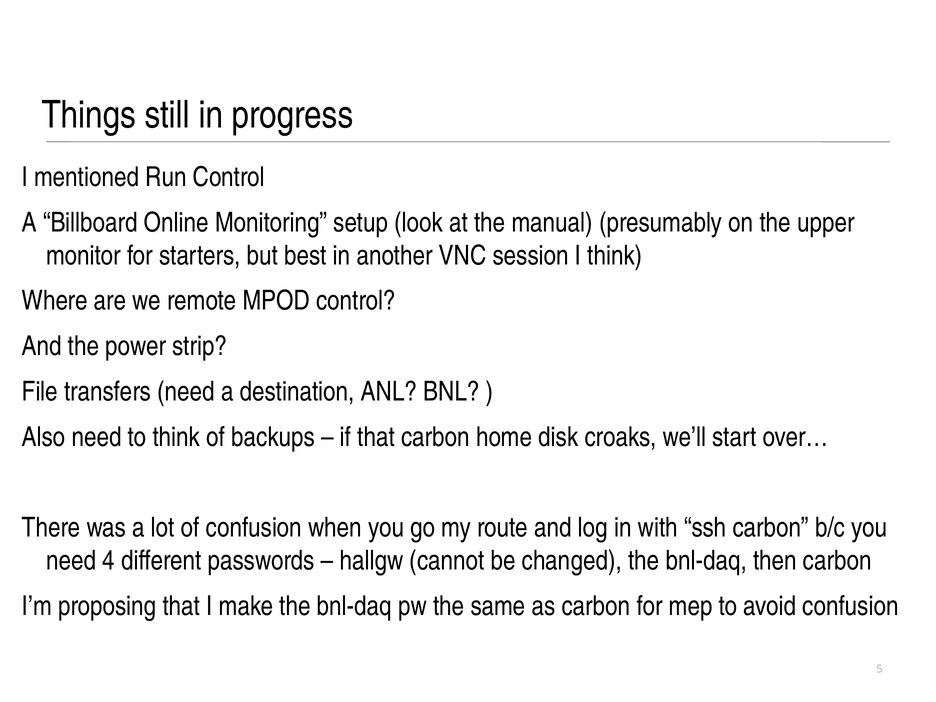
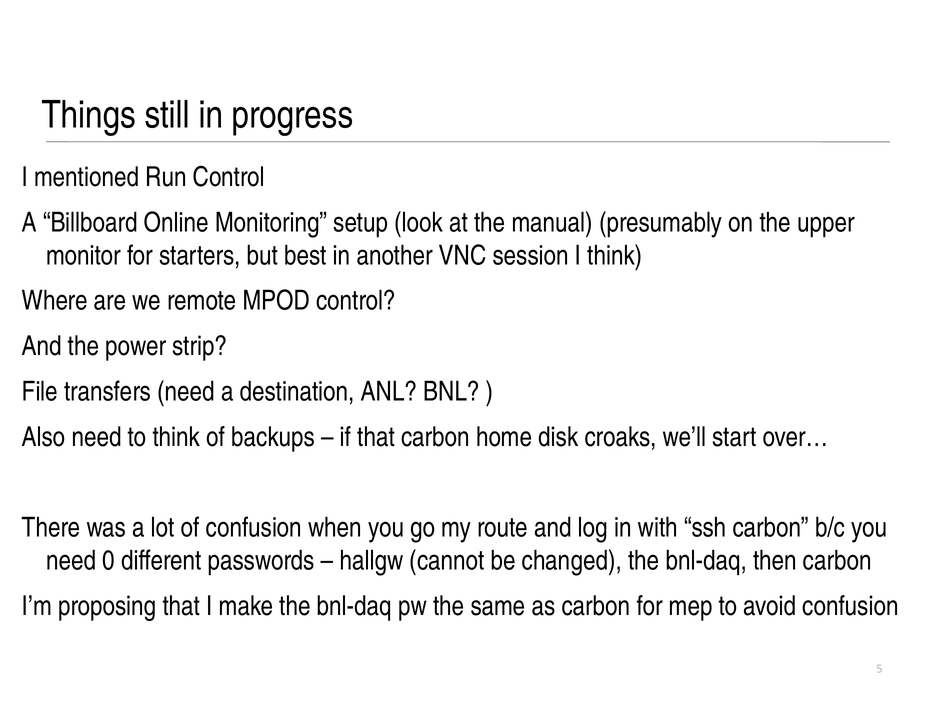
4: 4 -> 0 (109, 561)
